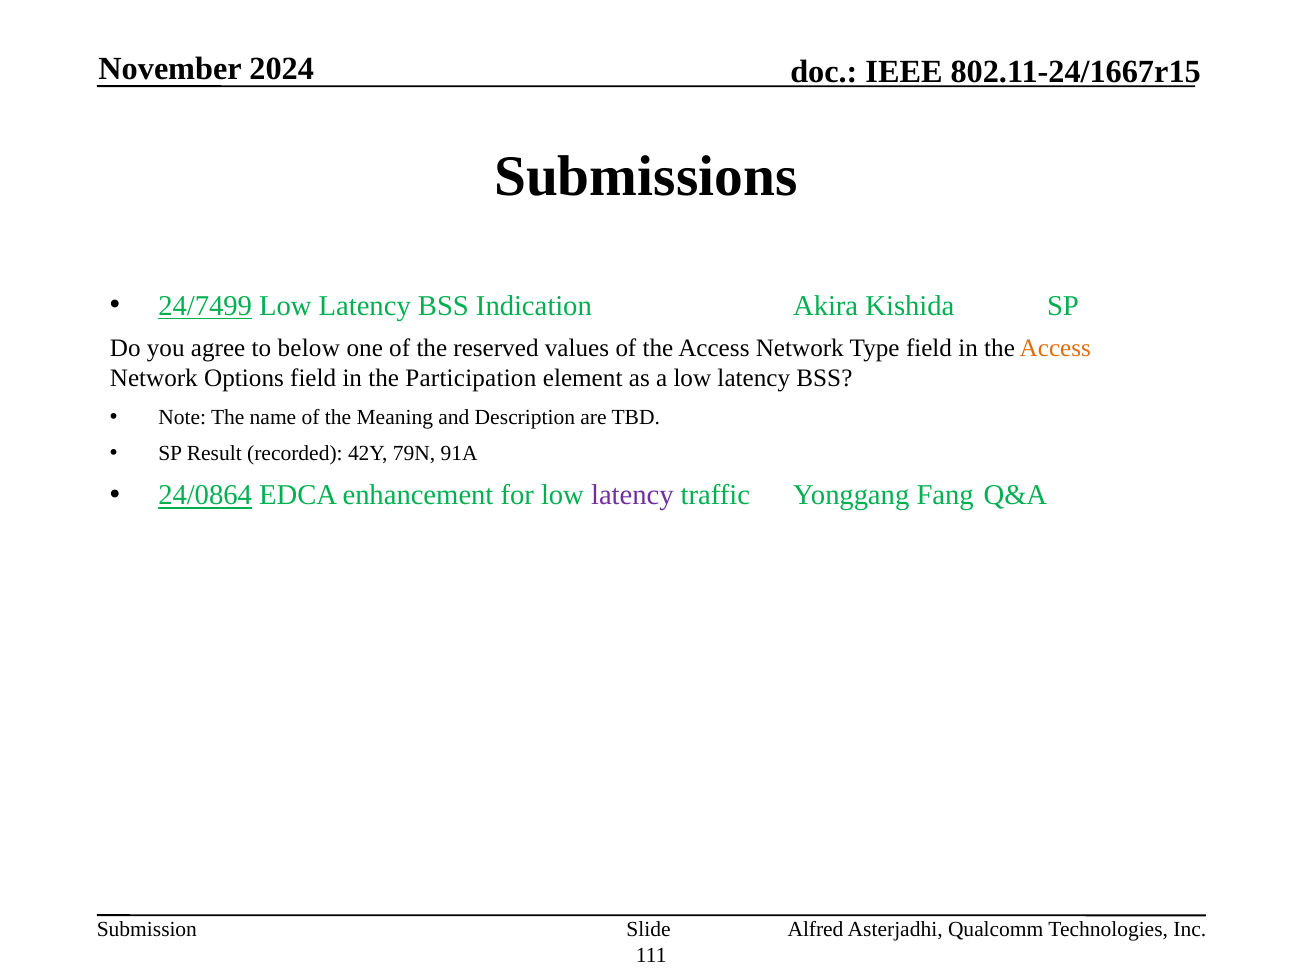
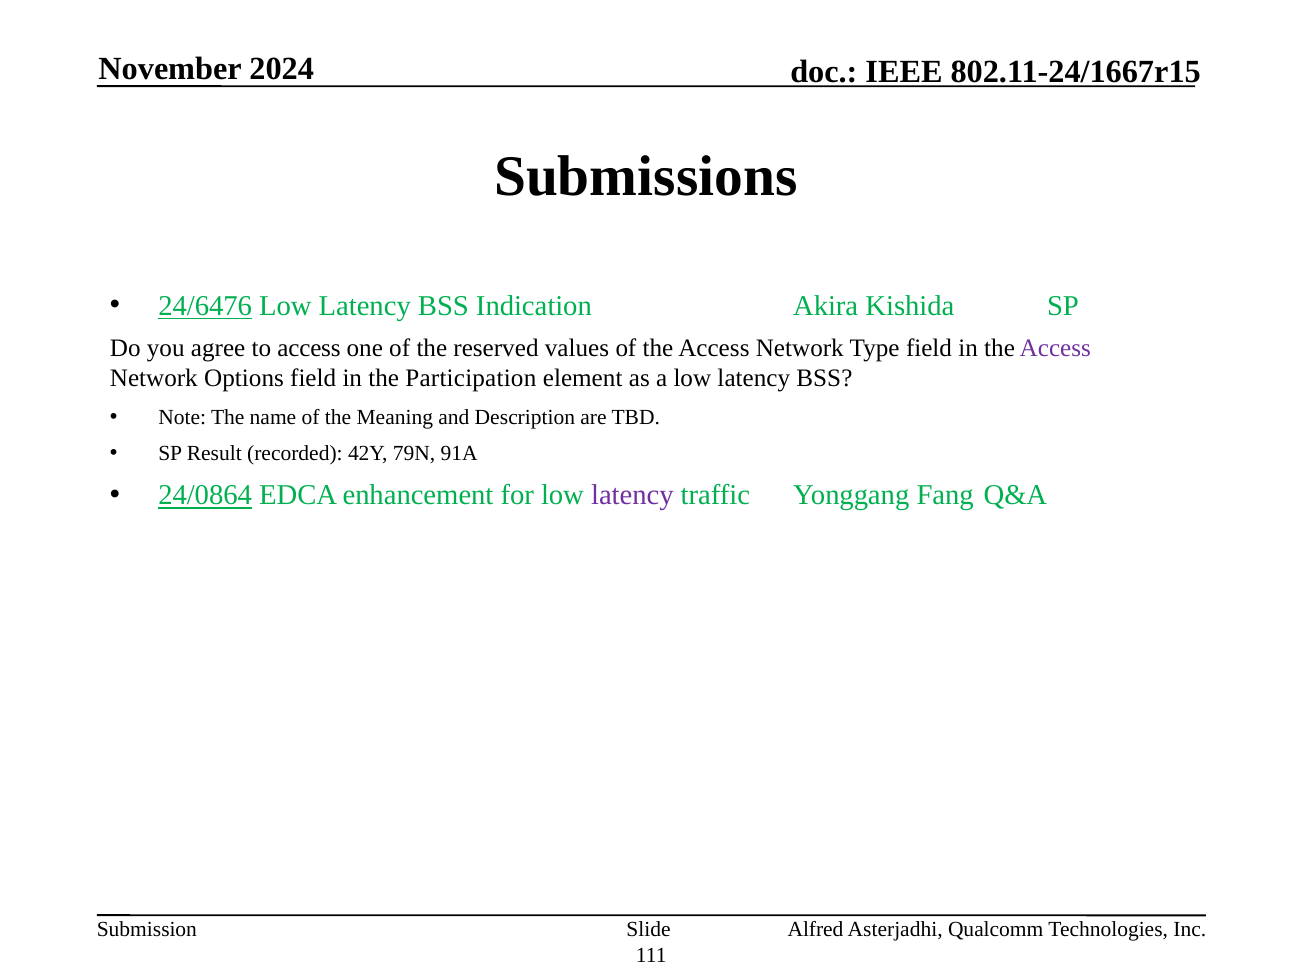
24/7499: 24/7499 -> 24/6476 (205, 306)
to below: below -> access (309, 348)
Access colour: orange -> purple (1055, 348)
